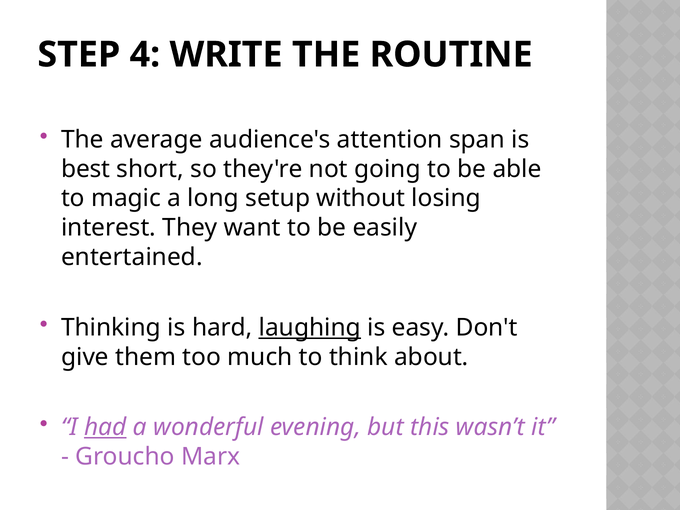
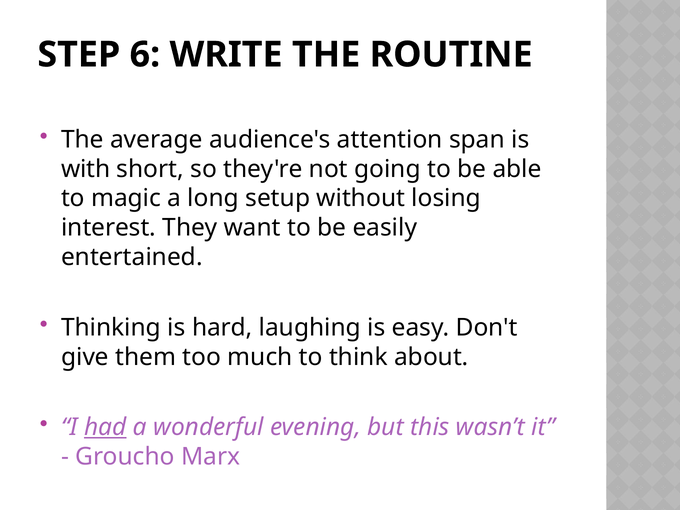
4: 4 -> 6 (145, 55)
best: best -> with (86, 169)
laughing underline: present -> none (310, 328)
